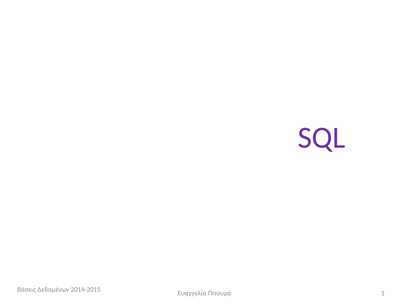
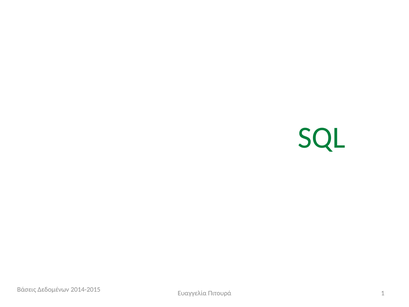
SQL colour: purple -> green (322, 138)
